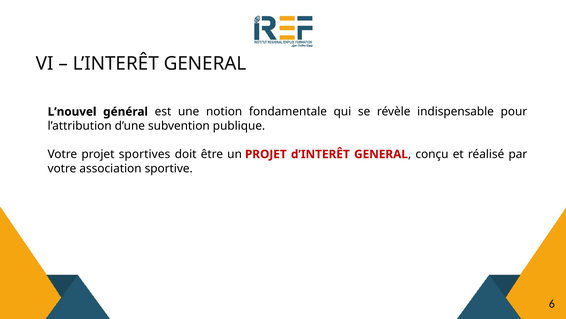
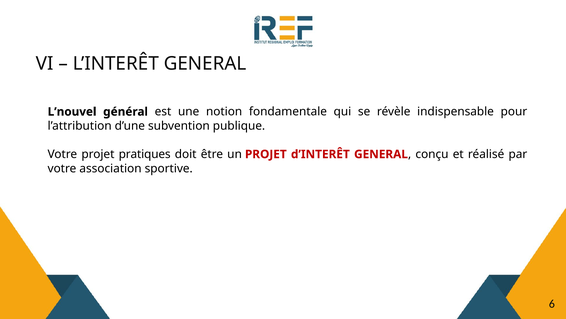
sportives: sportives -> pratiques (145, 154)
